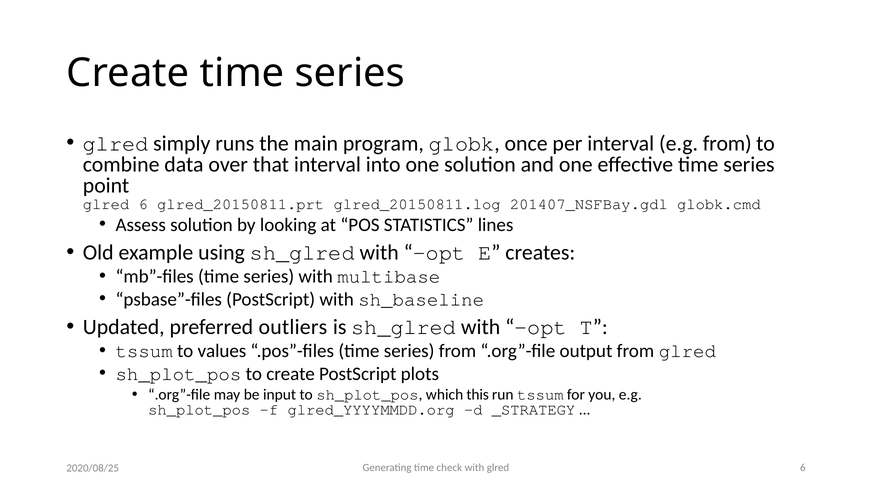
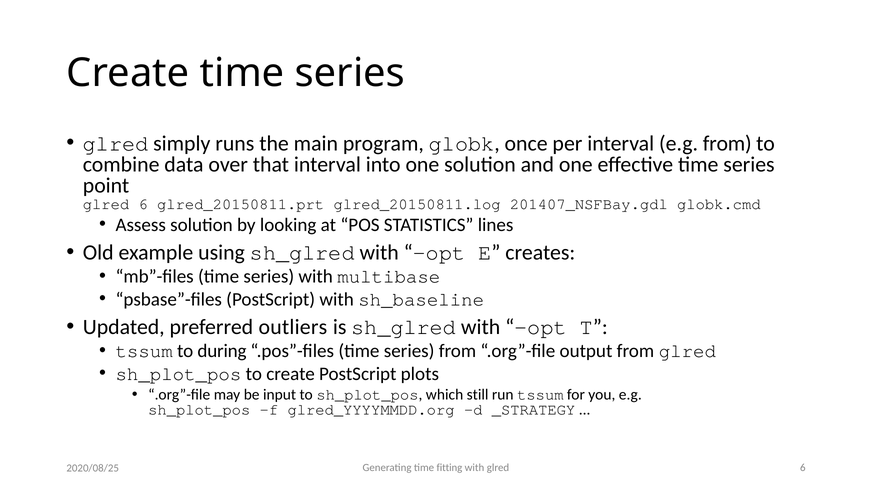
values: values -> during (222, 352)
this: this -> still (478, 395)
check: check -> fitting (449, 468)
